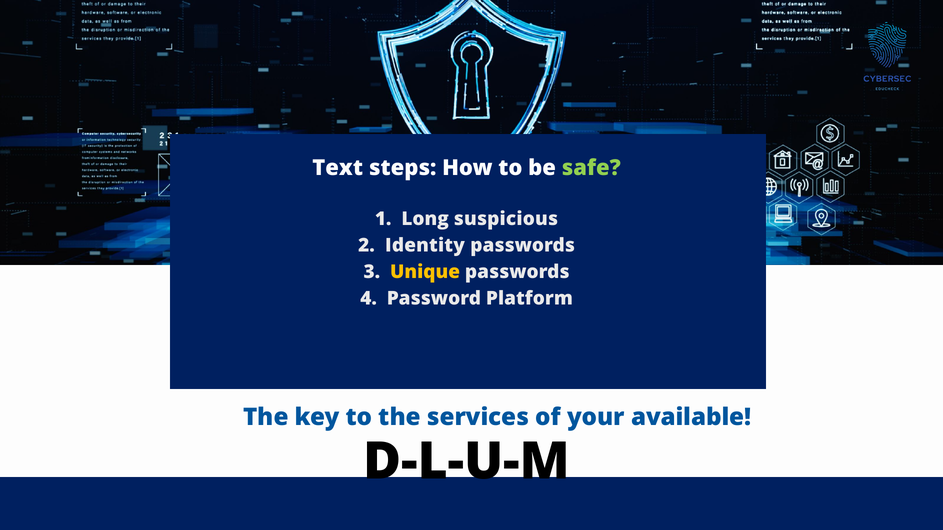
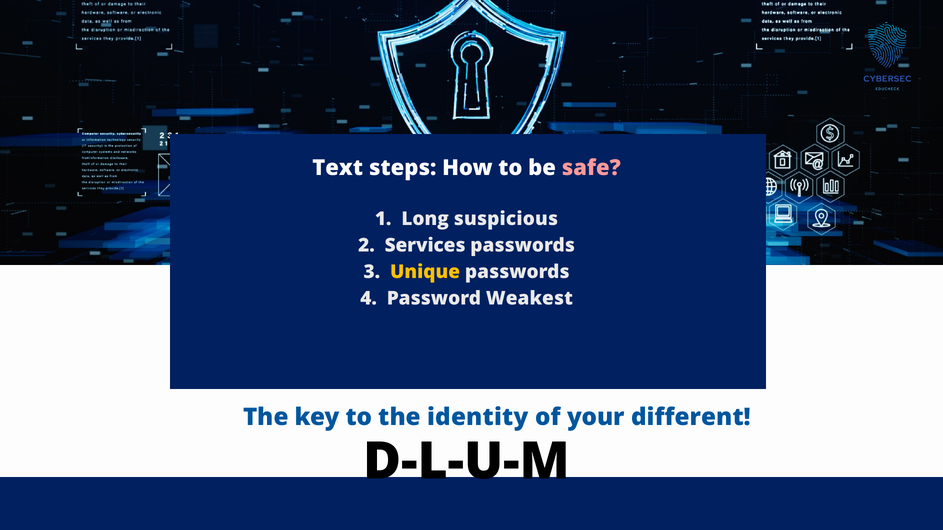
safe colour: light green -> pink (591, 168)
Identity: Identity -> Services (425, 246)
Platform: Platform -> Weakest (529, 299)
services: services -> identity (478, 417)
available: available -> different (691, 417)
